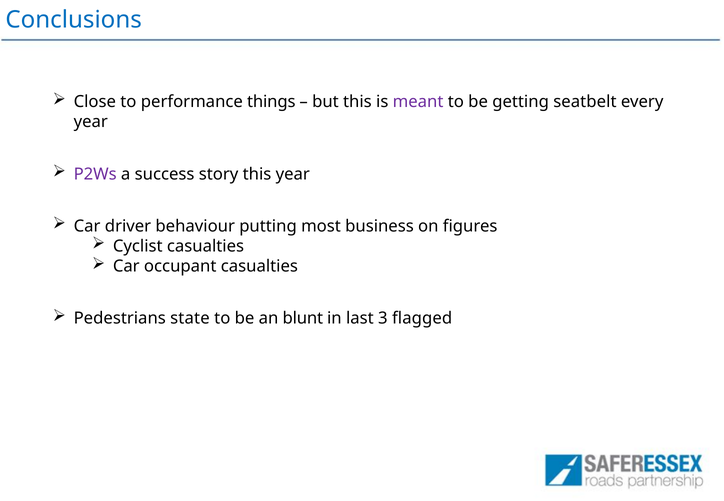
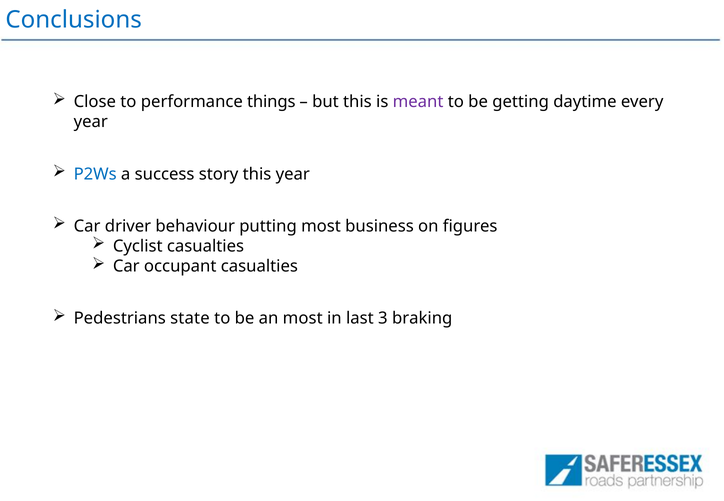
seatbelt: seatbelt -> daytime (585, 102)
P2Ws colour: purple -> blue (95, 174)
an blunt: blunt -> most (303, 319)
flagged: flagged -> braking (422, 319)
